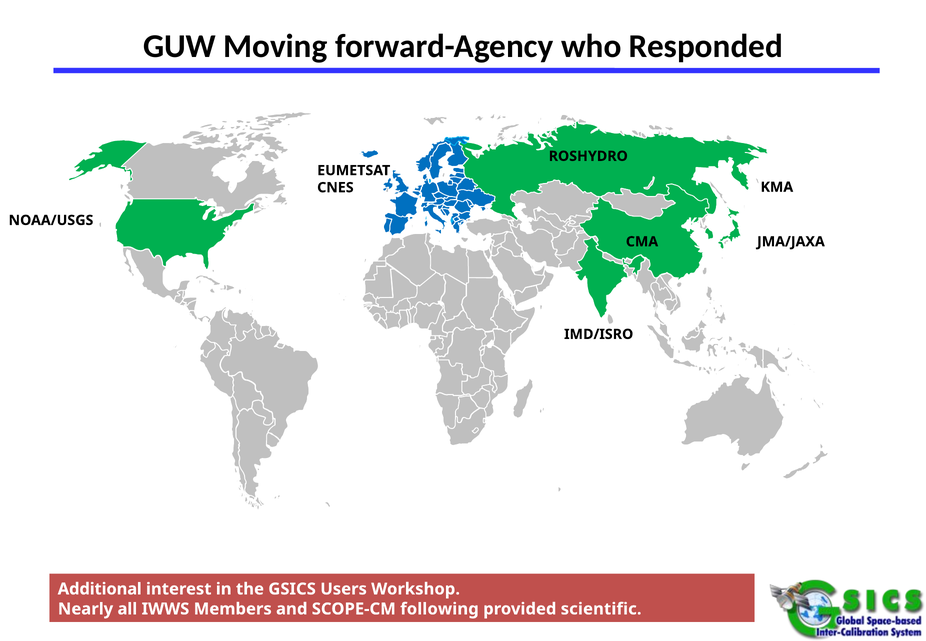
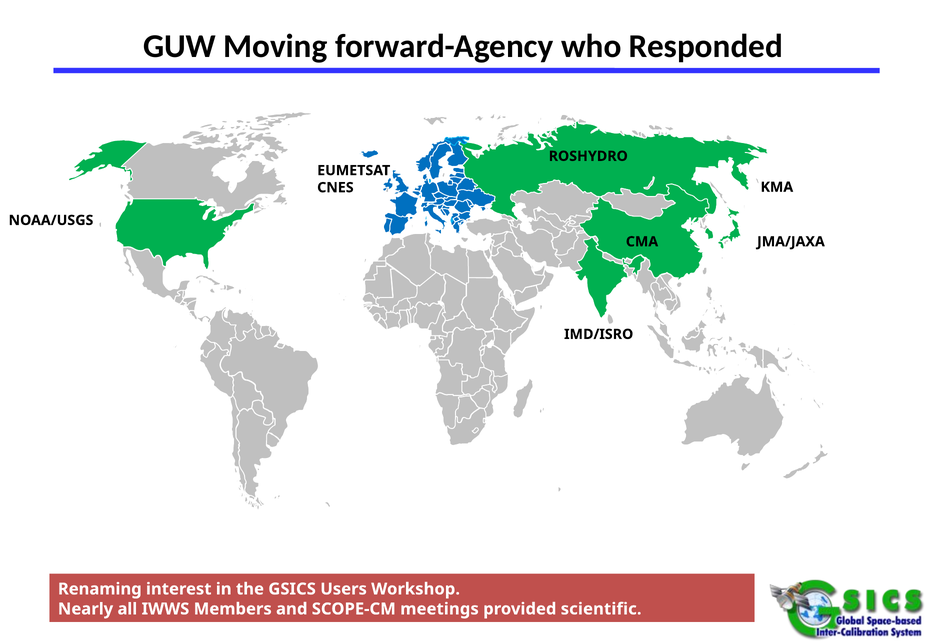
Additional: Additional -> Renaming (100, 589)
following: following -> meetings (440, 609)
